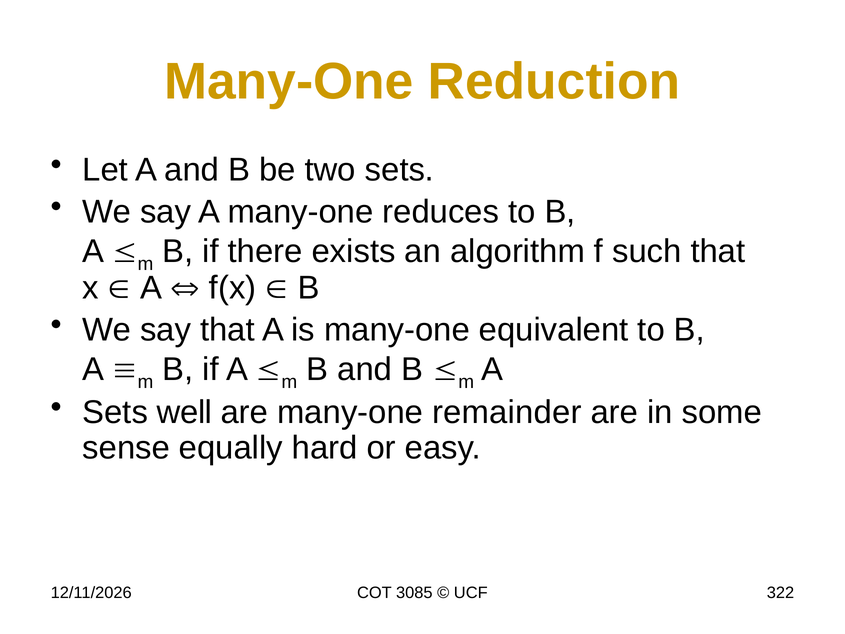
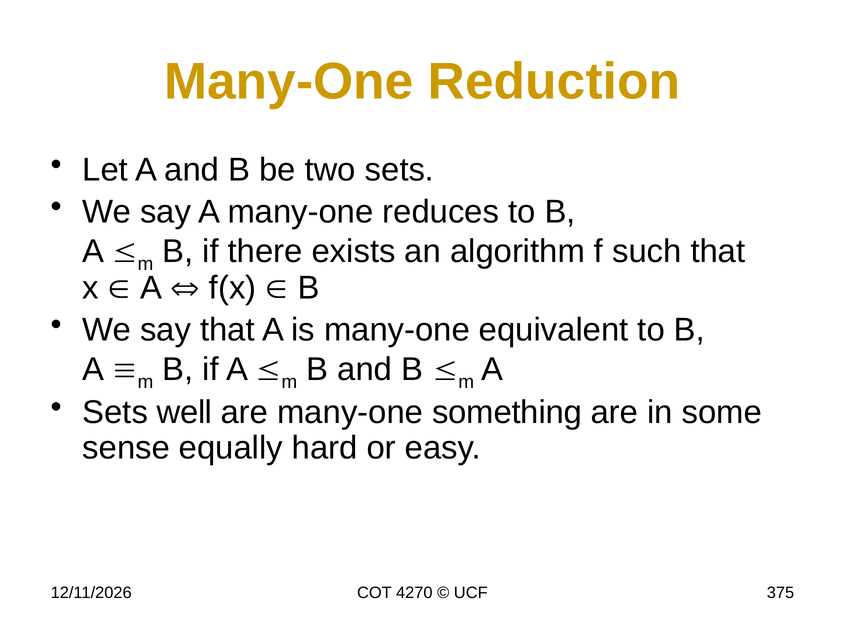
remainder: remainder -> something (507, 412)
3085: 3085 -> 4270 (414, 592)
322: 322 -> 375 (781, 592)
